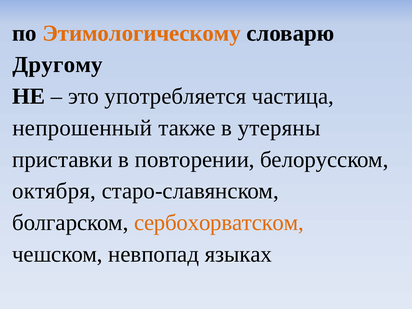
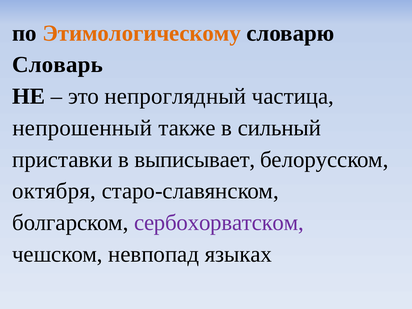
Другому: Другому -> Словарь (58, 65)
употребляется: употребляется -> непроглядный (175, 96)
утеряны: утеряны -> сильный (279, 128)
повторении: повторении -> выписывает (195, 159)
сербохорватском colour: orange -> purple (219, 223)
